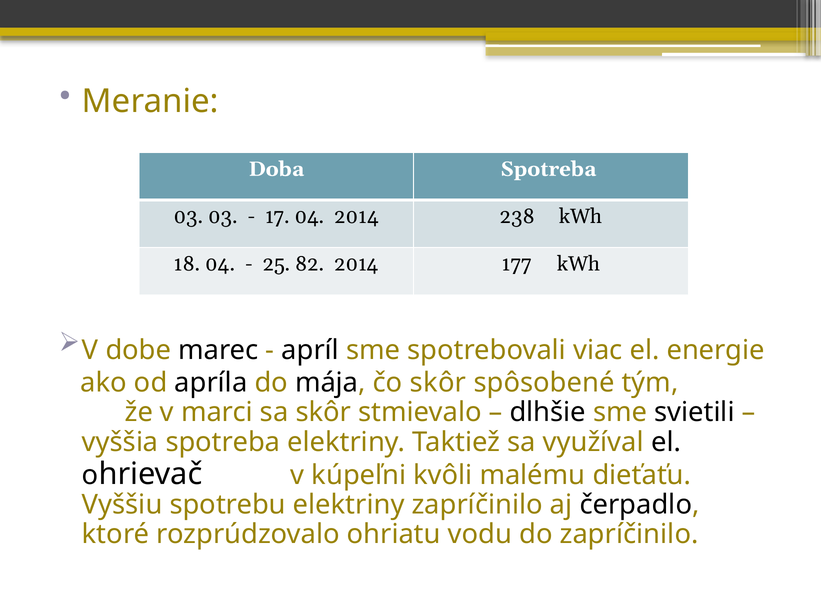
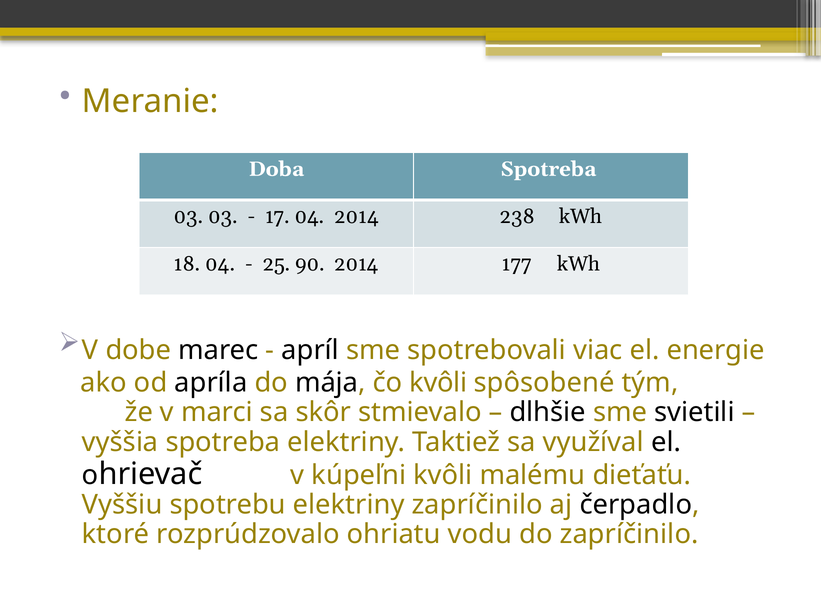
82: 82 -> 90 (310, 264)
čo skôr: skôr -> kvôli (438, 383)
